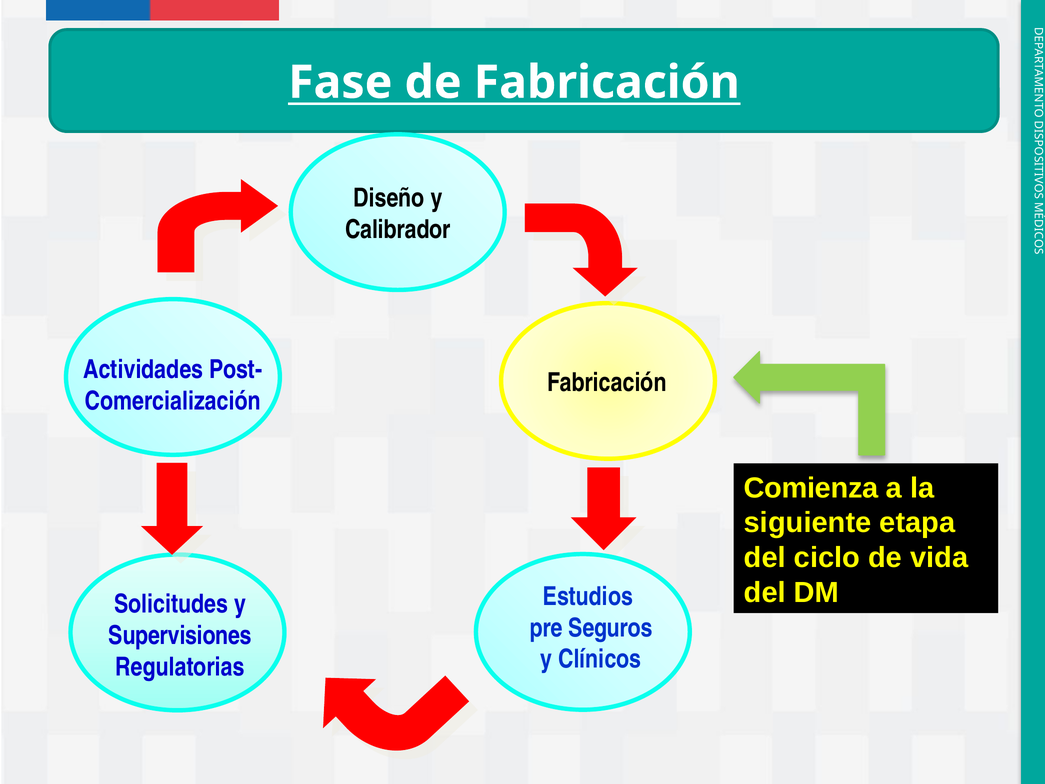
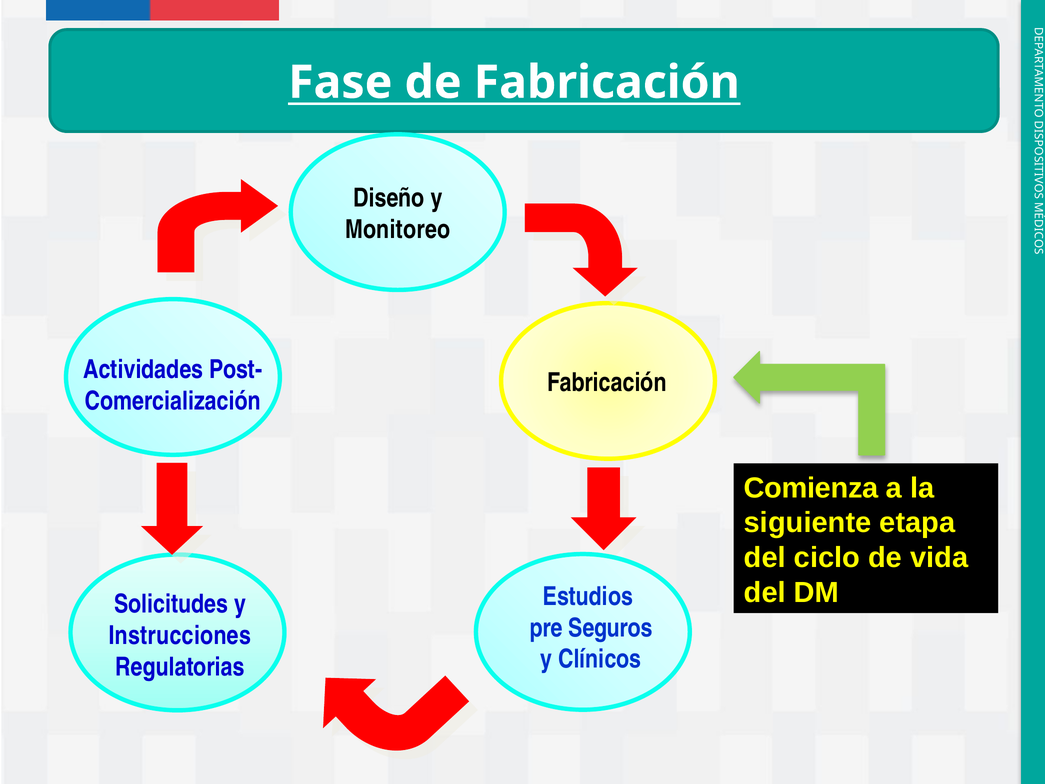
Calibrador: Calibrador -> Monitoreo (398, 229)
Supervisiones: Supervisiones -> Instrucciones (180, 635)
